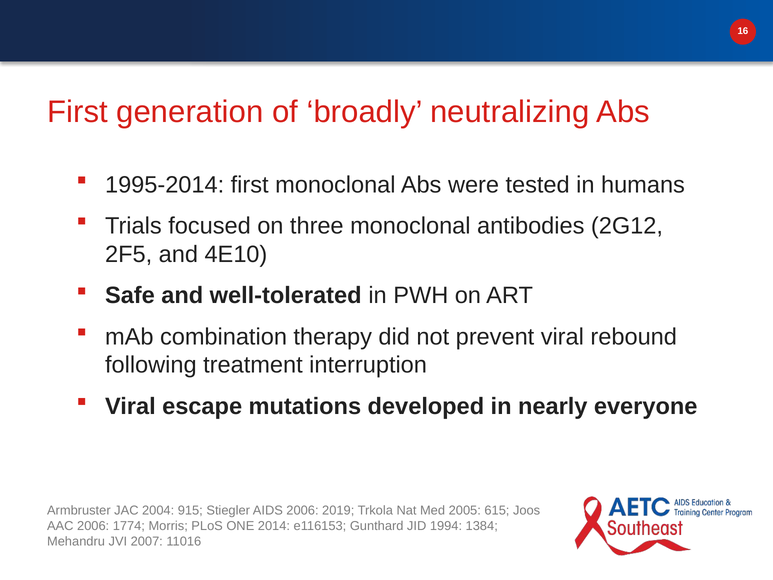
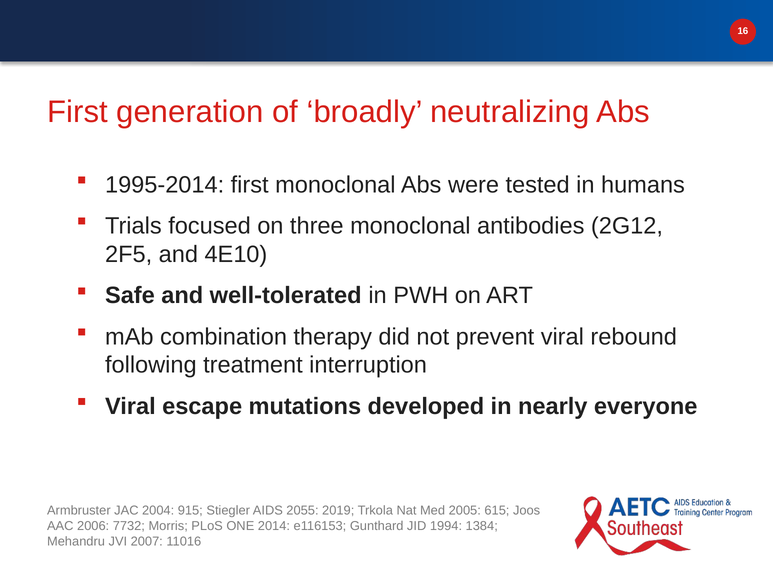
AIDS 2006: 2006 -> 2055 (302, 510)
1774: 1774 -> 7732 (129, 526)
